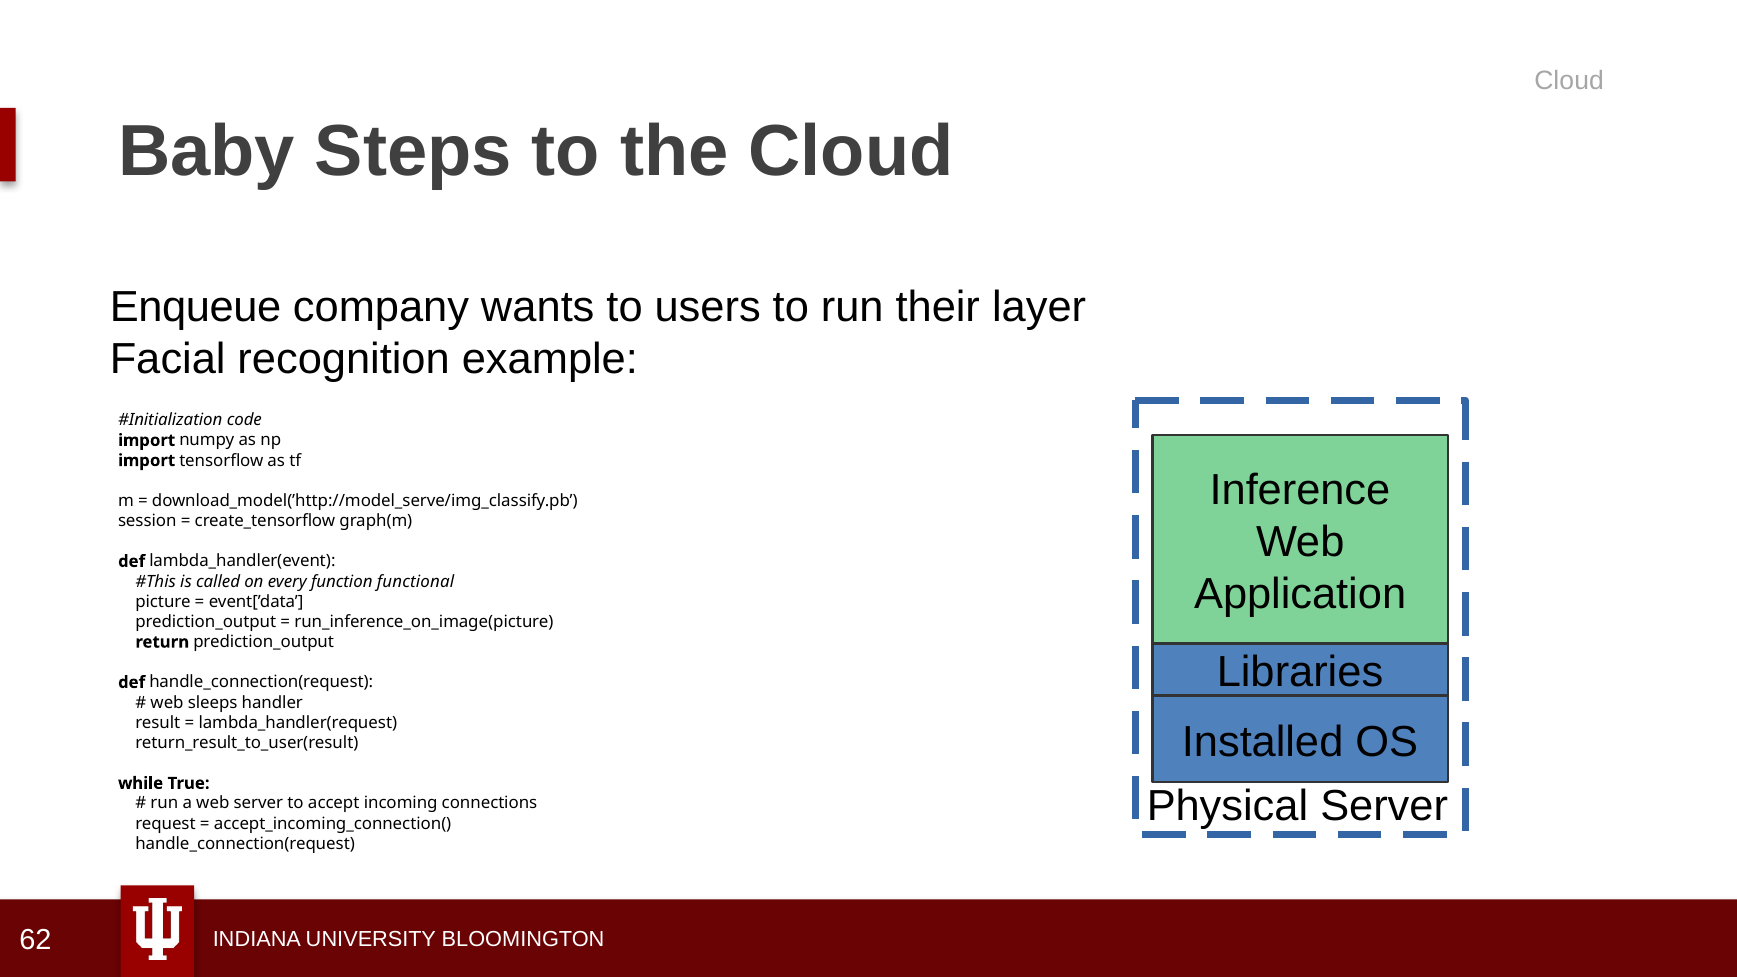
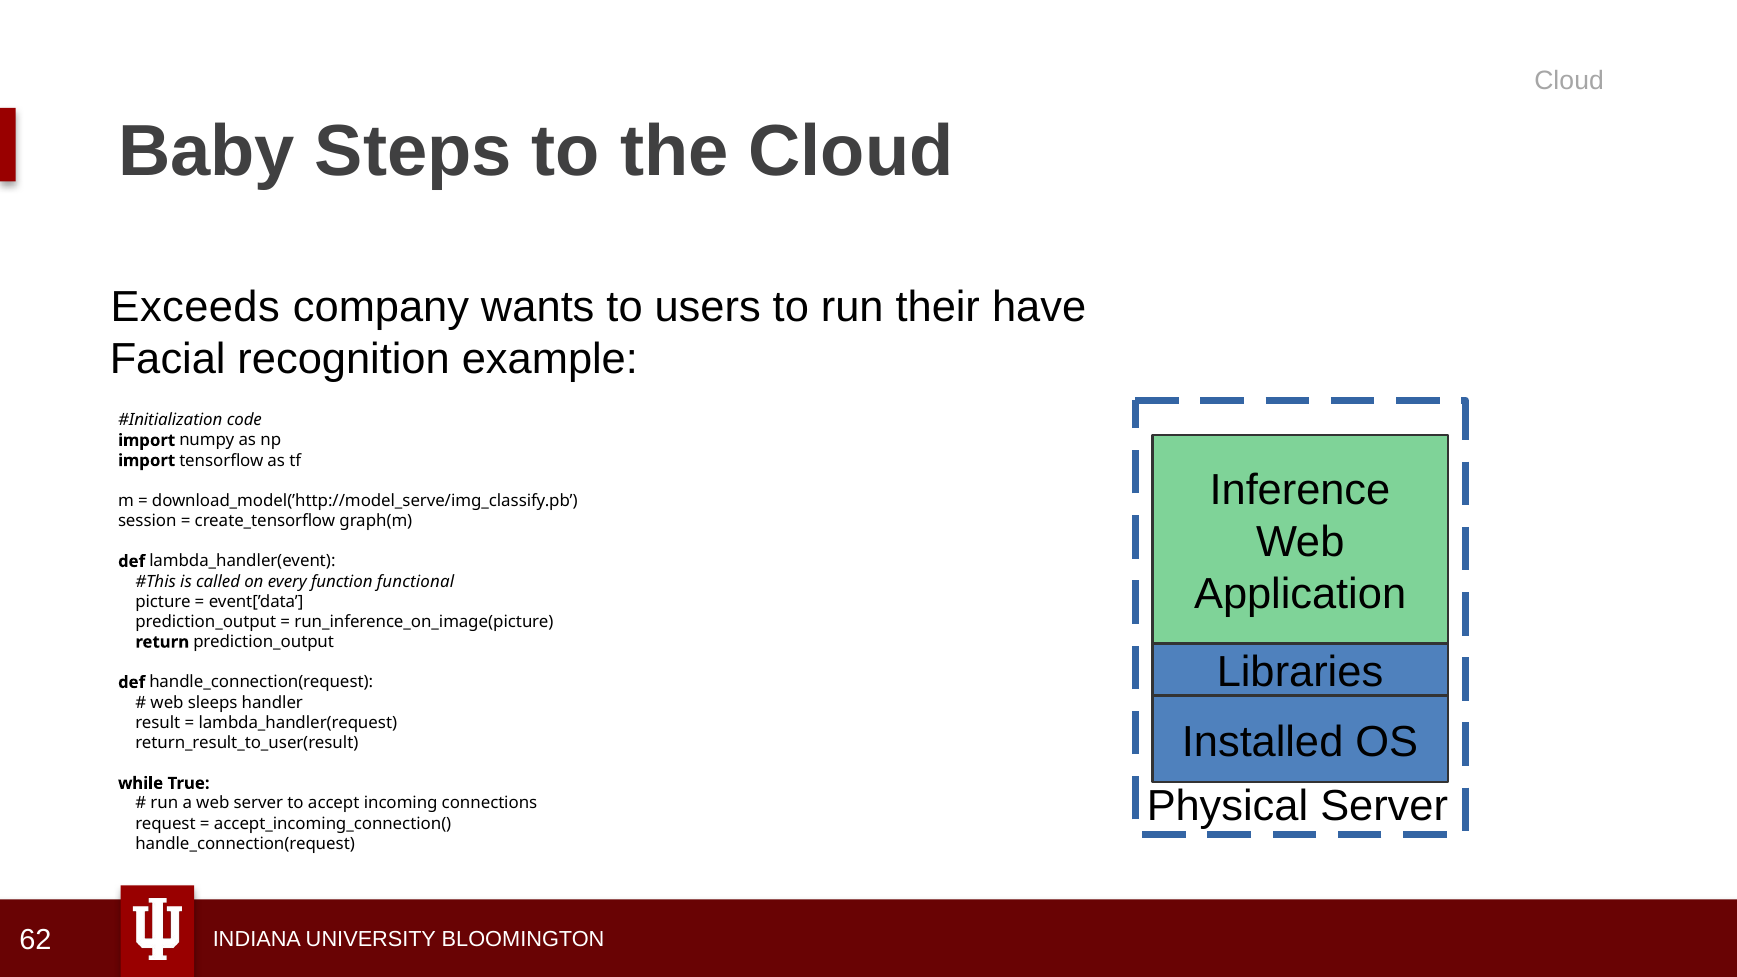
Enqueue: Enqueue -> Exceeds (195, 307)
layer: layer -> have (1039, 307)
